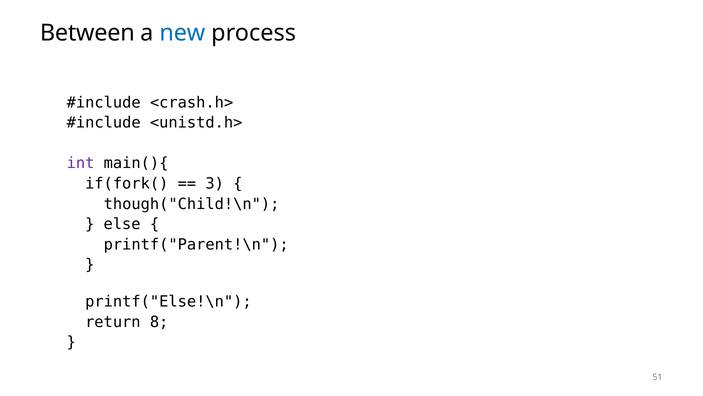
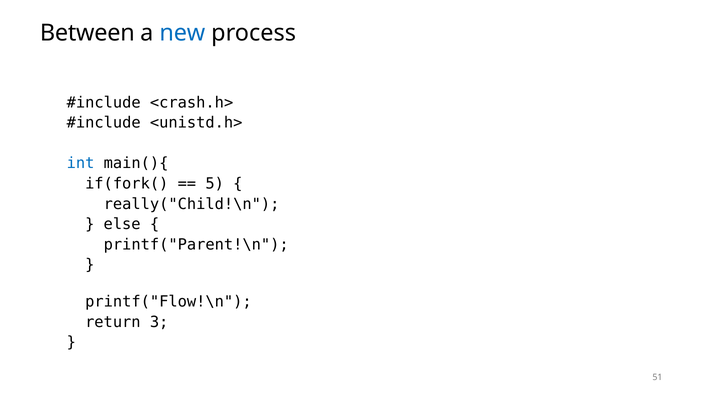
int colour: purple -> blue (81, 163)
3: 3 -> 5 (215, 183)
though("Child!\n: though("Child!\n -> really("Child!\n (192, 204)
printf("Else!\n: printf("Else!\n -> printf("Flow!\n (168, 301)
8: 8 -> 3 (159, 322)
